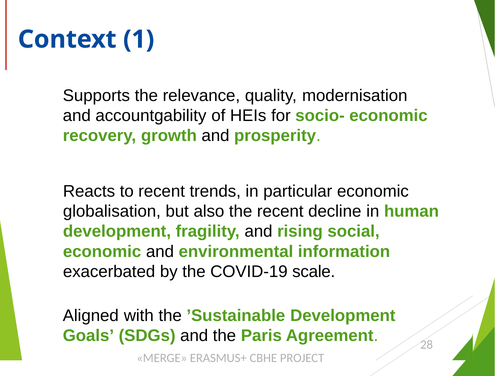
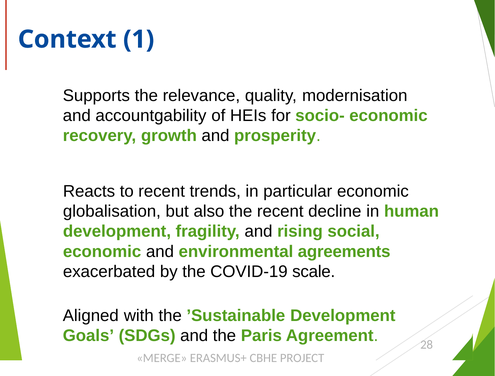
information: information -> agreements (344, 252)
